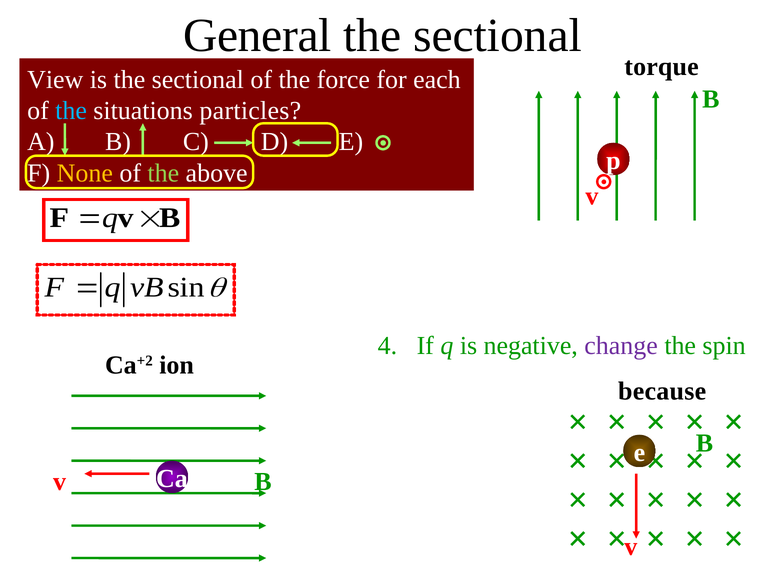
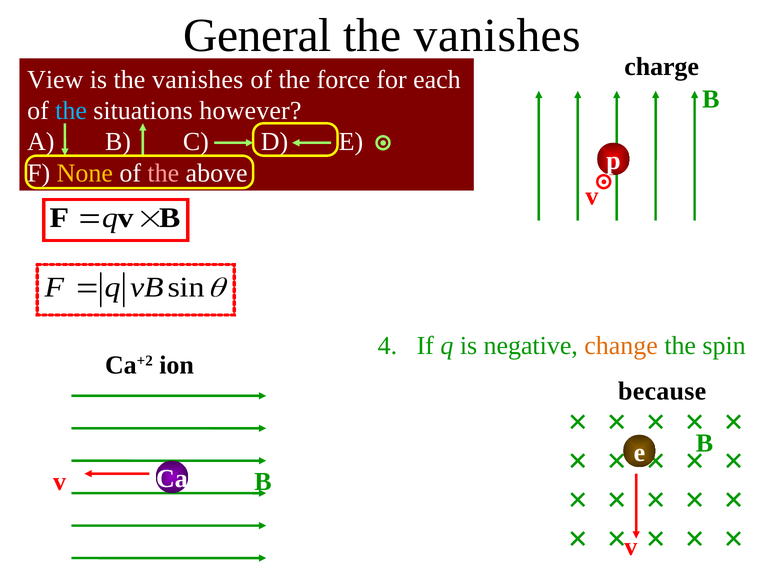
sectional: sectional -> vanishes (497, 36)
torque: torque -> charge (662, 67)
is the sectional: sectional -> vanishes (198, 80)
particles: particles -> however (250, 111)
the colour: light green -> pink (163, 173)
change colour: purple -> orange (621, 346)
